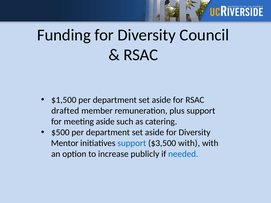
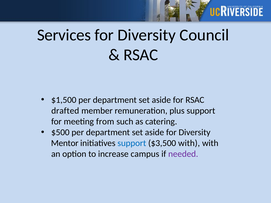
Funding: Funding -> Services (64, 35)
meeting aside: aside -> from (105, 122)
publicly: publicly -> campus (145, 154)
needed colour: blue -> purple (183, 154)
